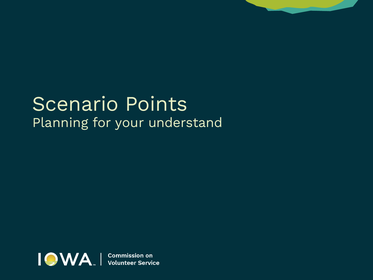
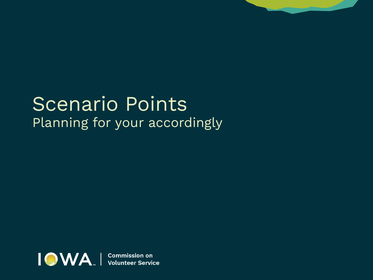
understand: understand -> accordingly (185, 122)
